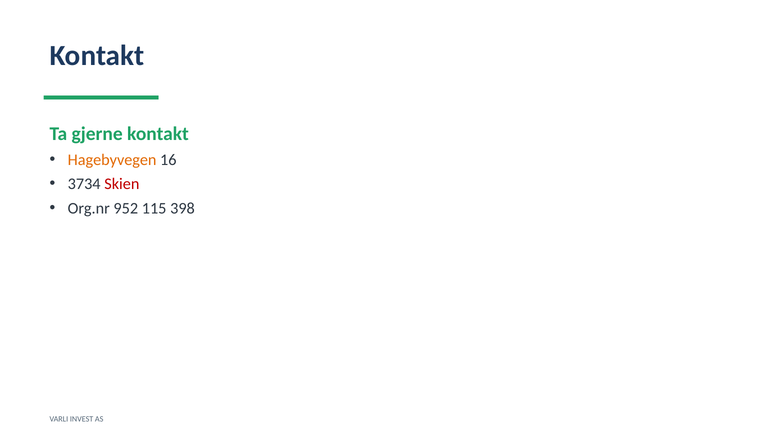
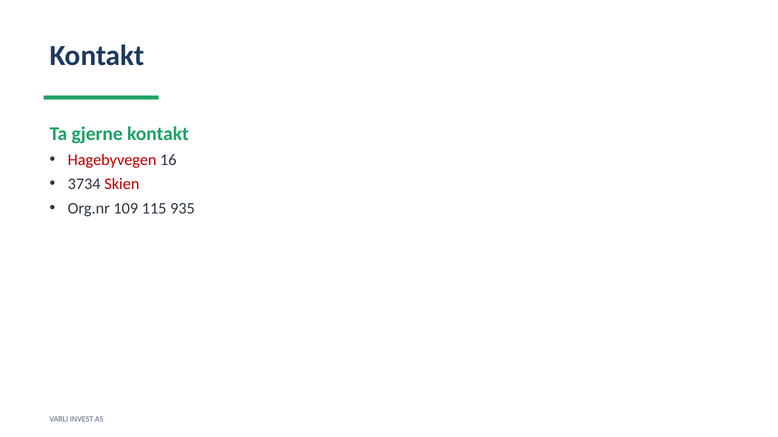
Hagebyvegen colour: orange -> red (112, 160)
952: 952 -> 109 (126, 209)
398: 398 -> 935 (182, 209)
